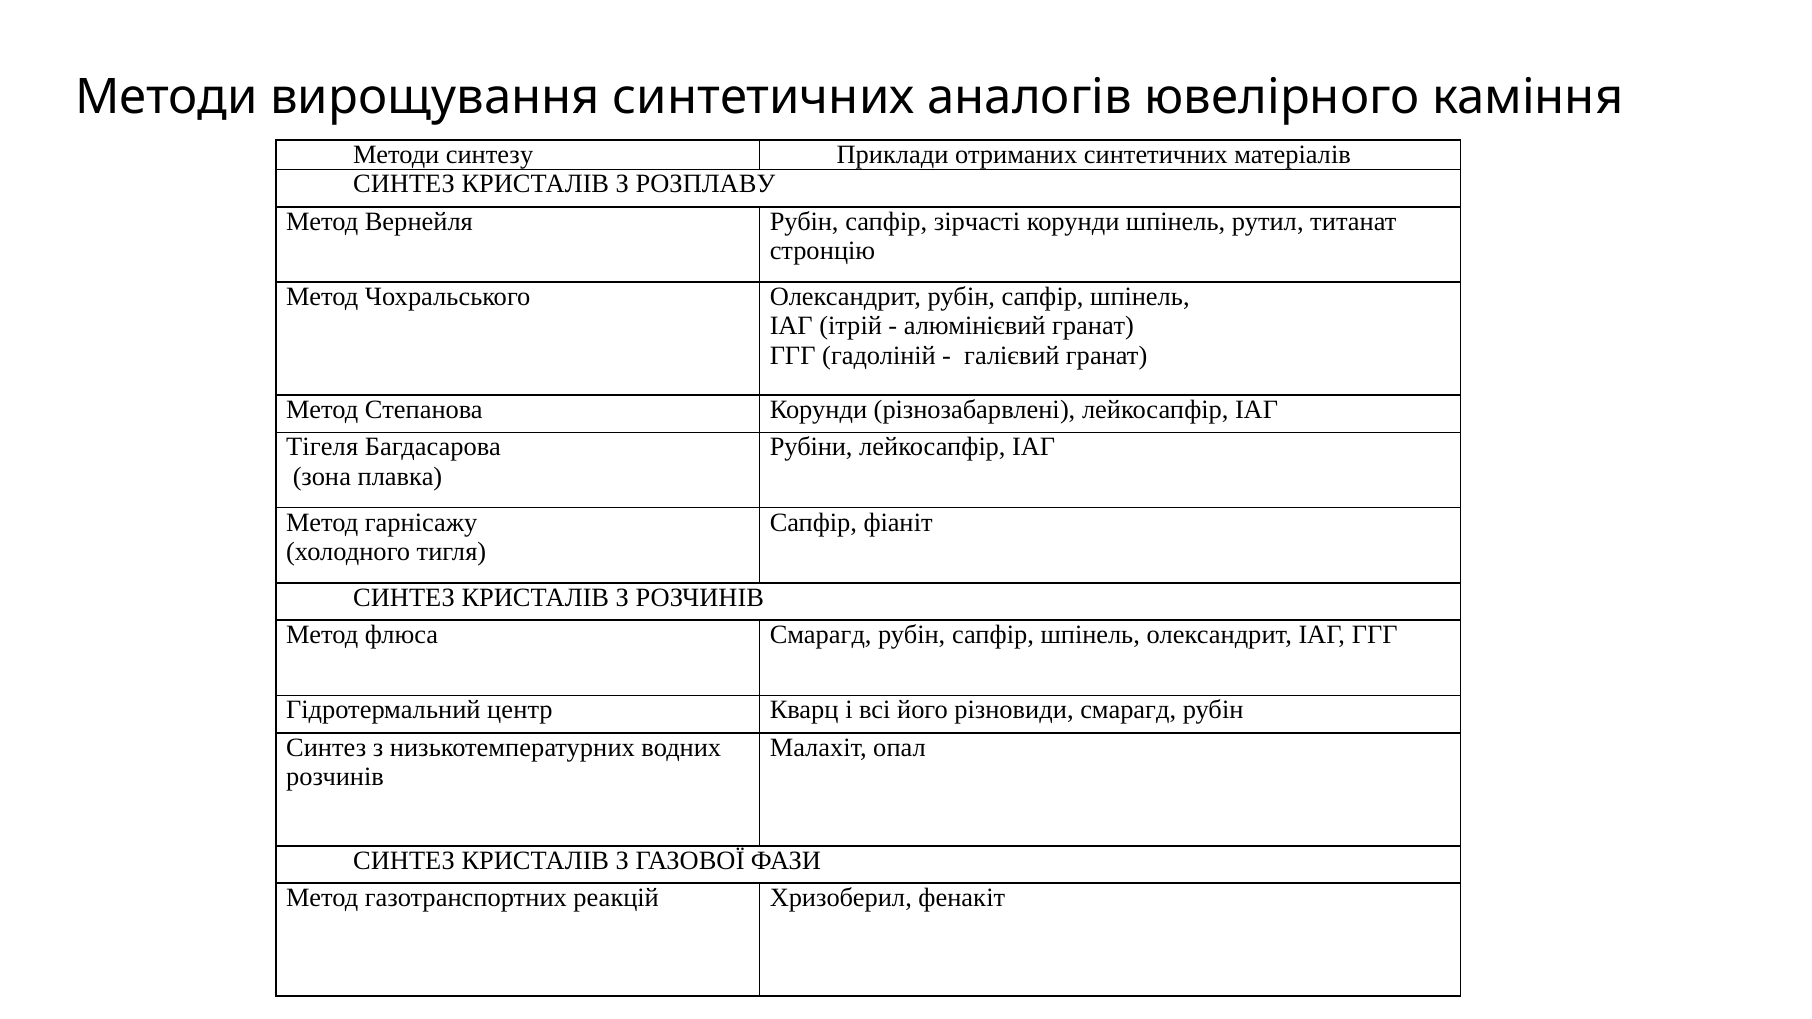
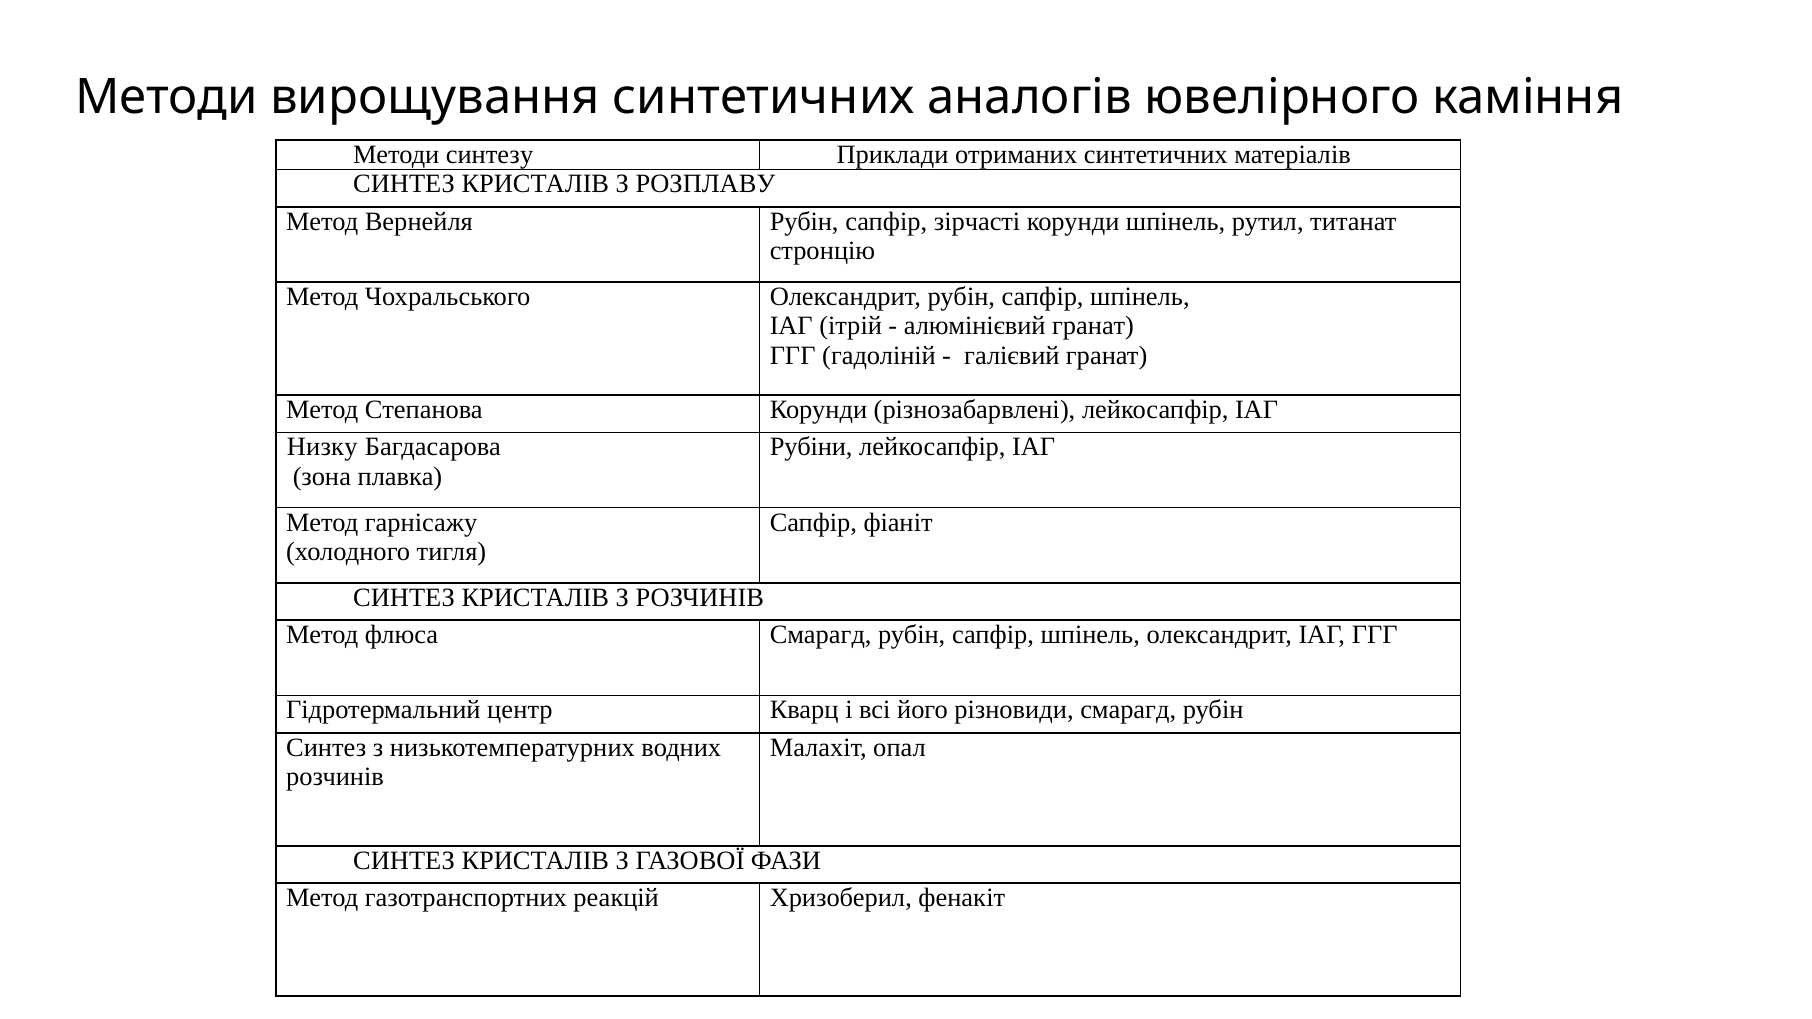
Тігеля: Тігеля -> Низку (322, 447)
